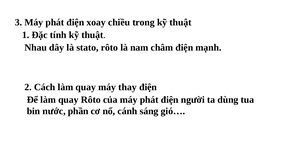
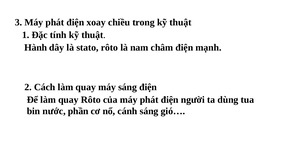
Nhau: Nhau -> Hành (36, 47)
máy thay: thay -> sáng (128, 87)
